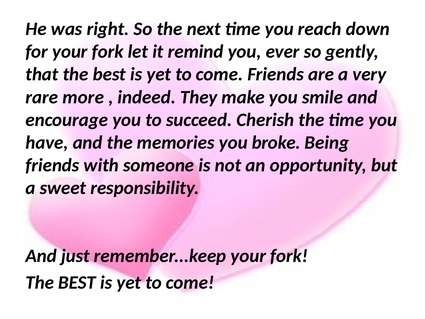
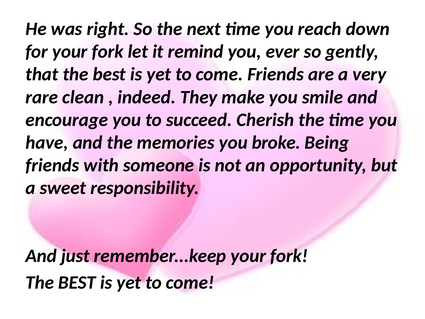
more: more -> clean (83, 97)
